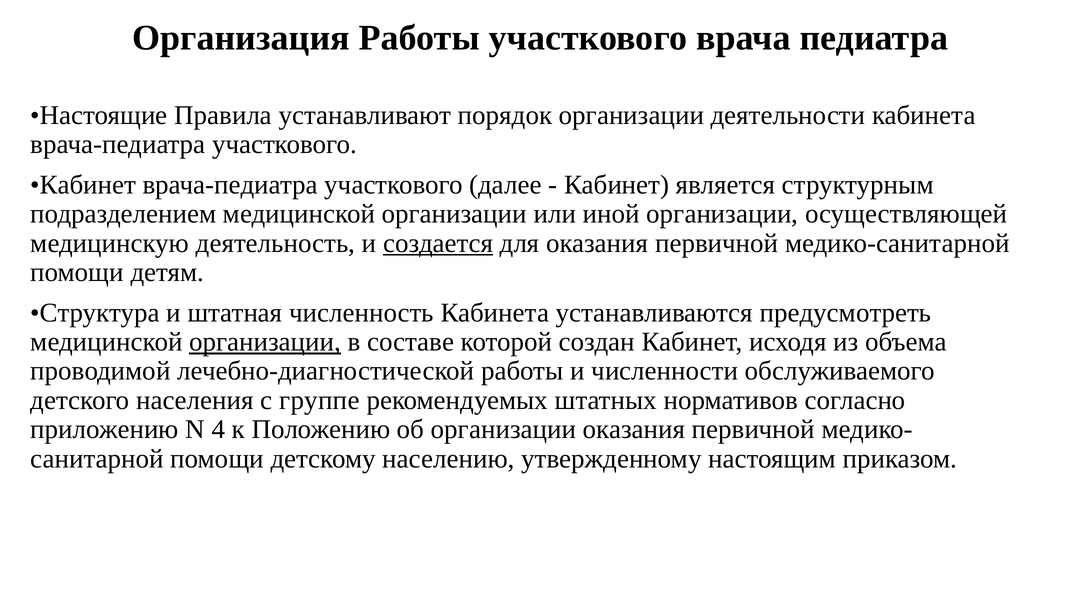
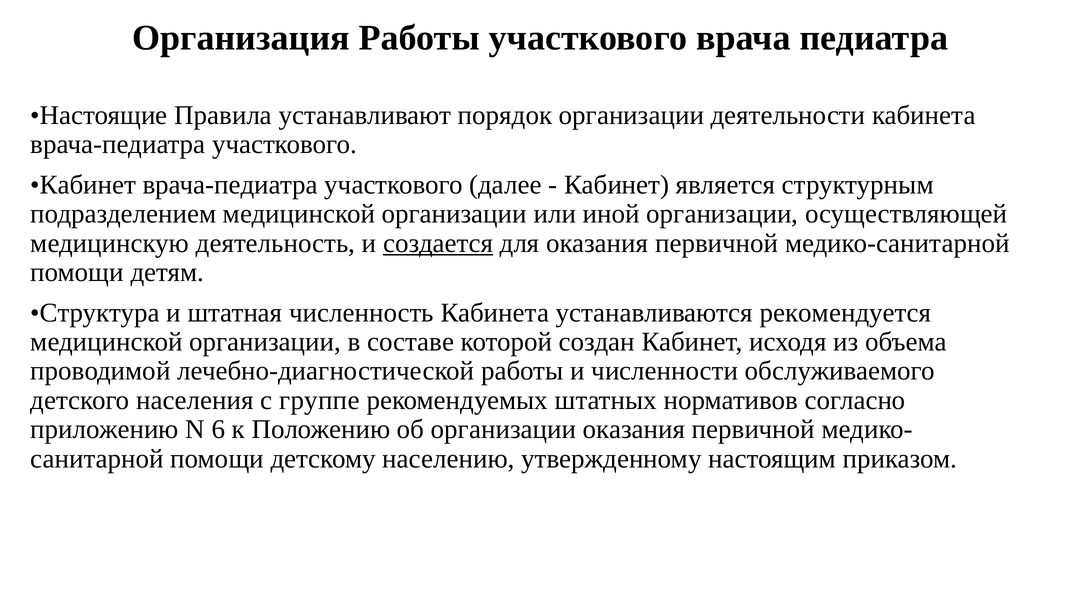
предусмотреть: предусмотреть -> рекомендуется (845, 313)
организации underline: present -> none (265, 342)
4: 4 -> 6 (218, 429)
